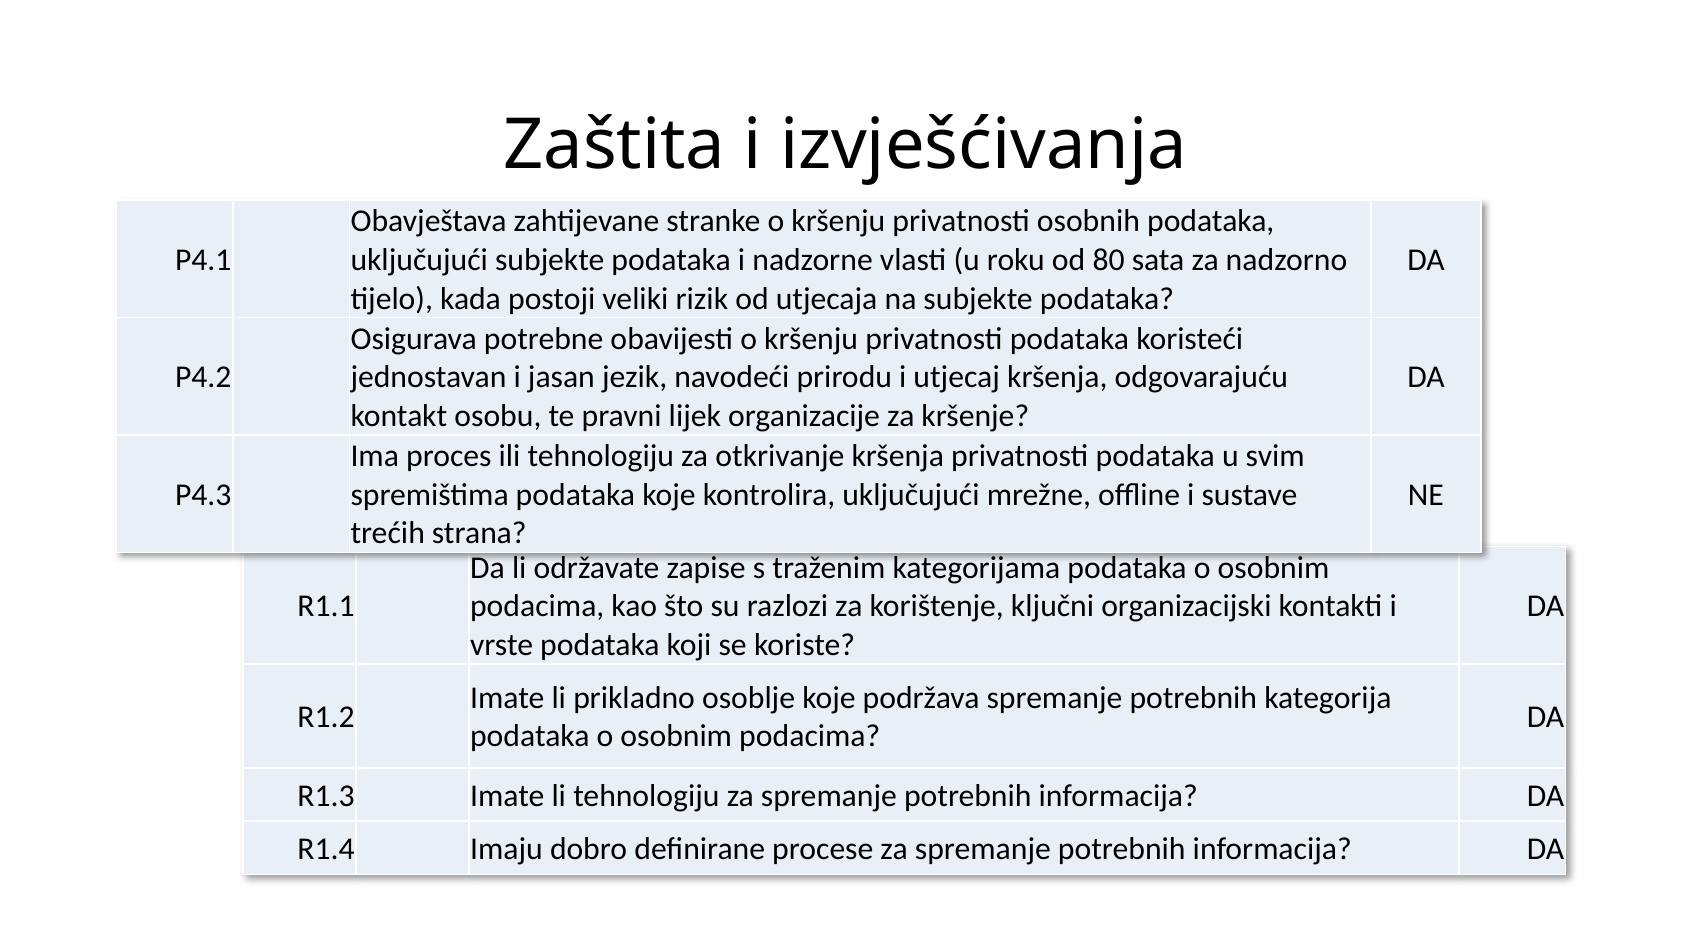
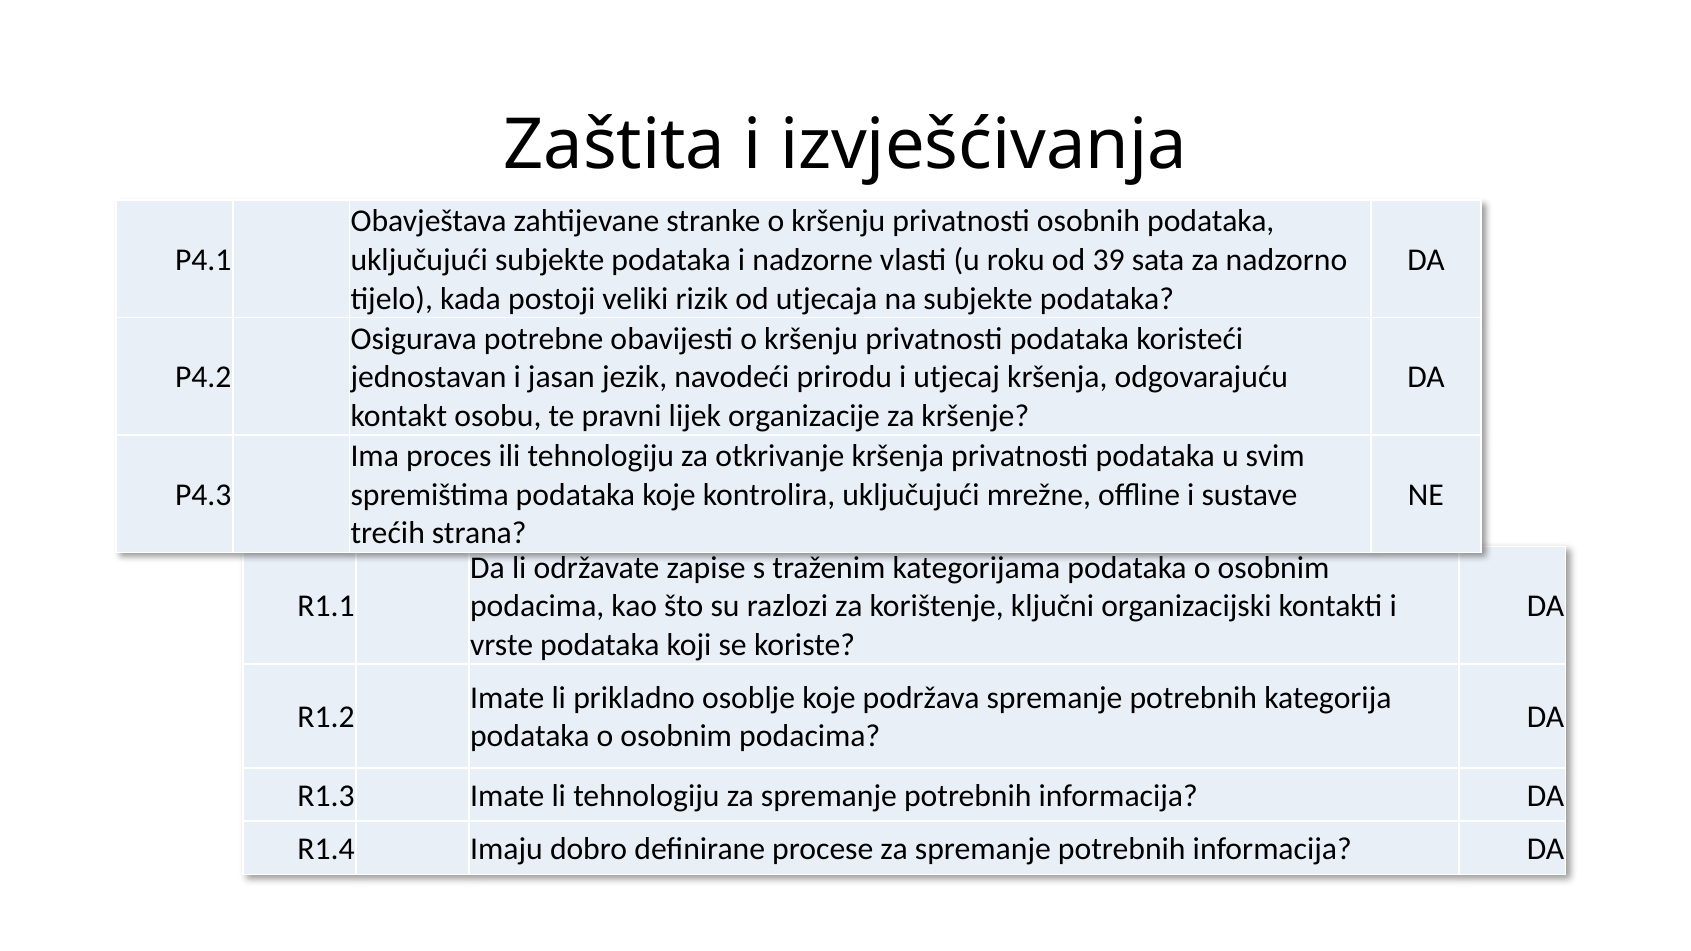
80: 80 -> 39 (1109, 260)
